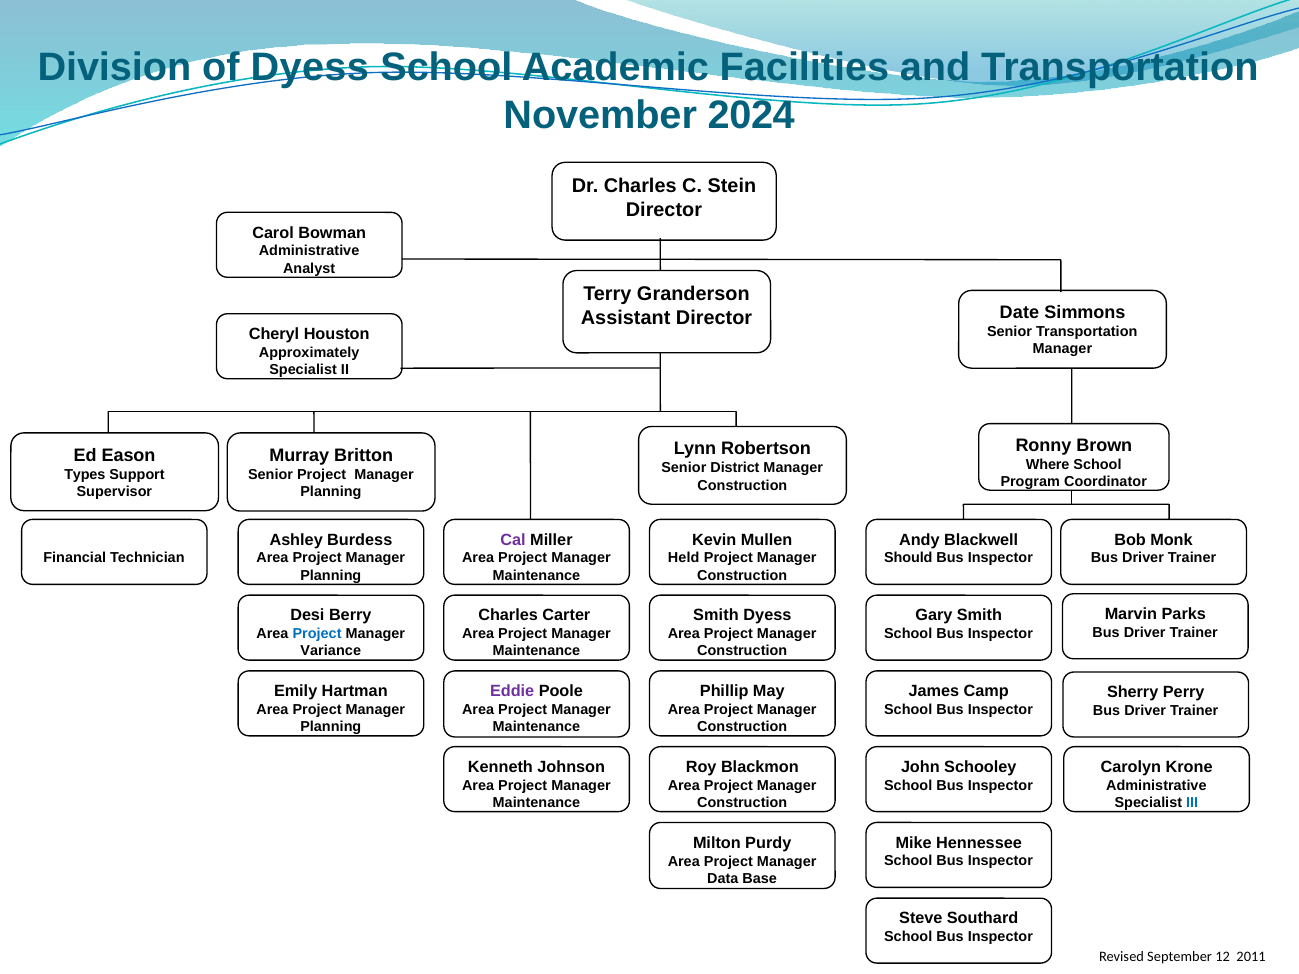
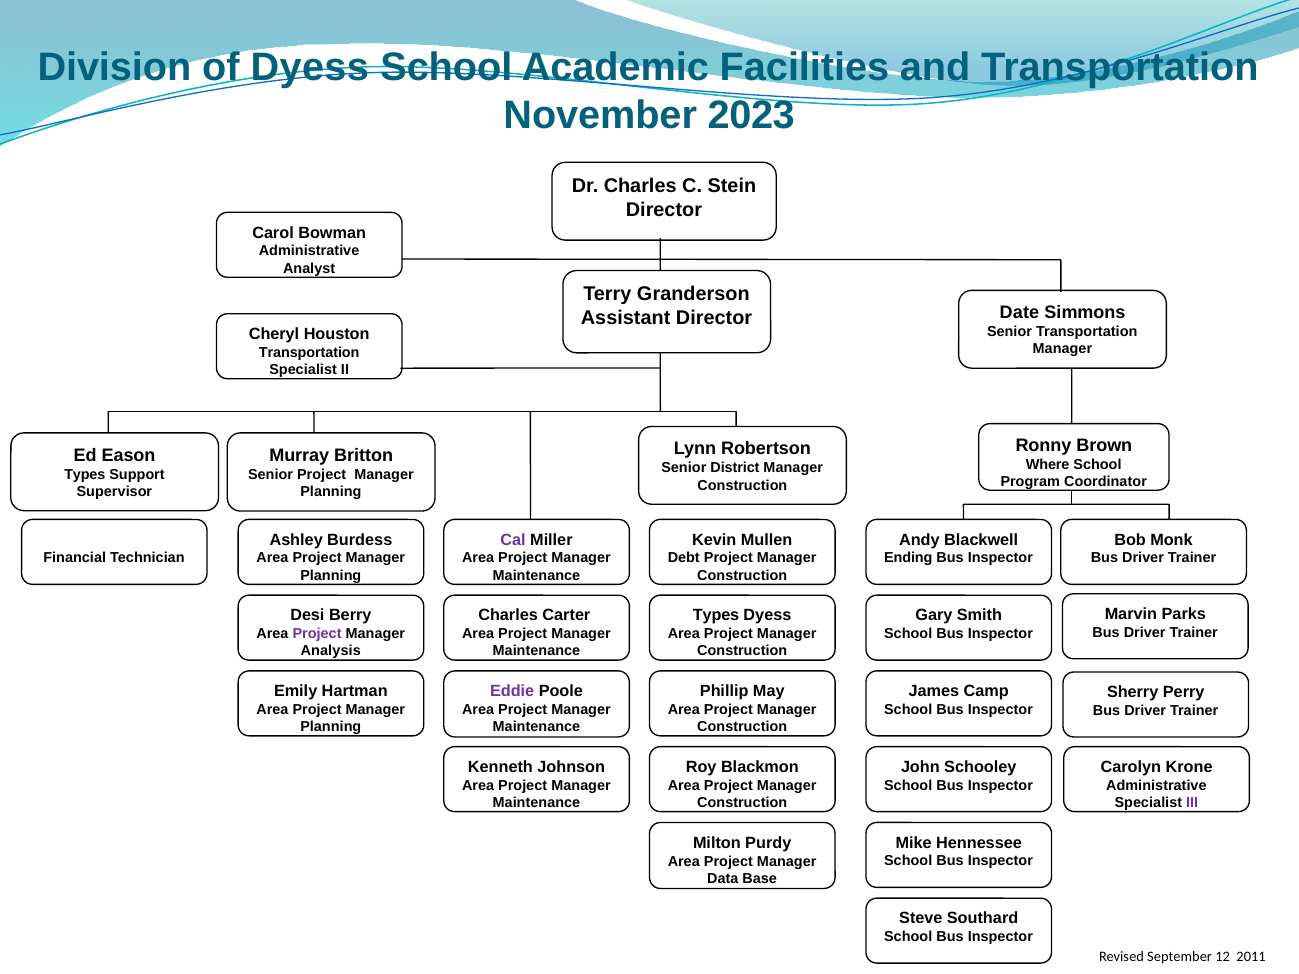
2024: 2024 -> 2023 (751, 115)
Approximately: Approximately -> Transportation (309, 353)
Held: Held -> Debt (684, 558)
Should: Should -> Ending (908, 558)
Smith: Smith -> Types (716, 616)
Project colour: blue -> purple (317, 634)
Variance: Variance -> Analysis (331, 651)
III colour: blue -> purple (1192, 803)
